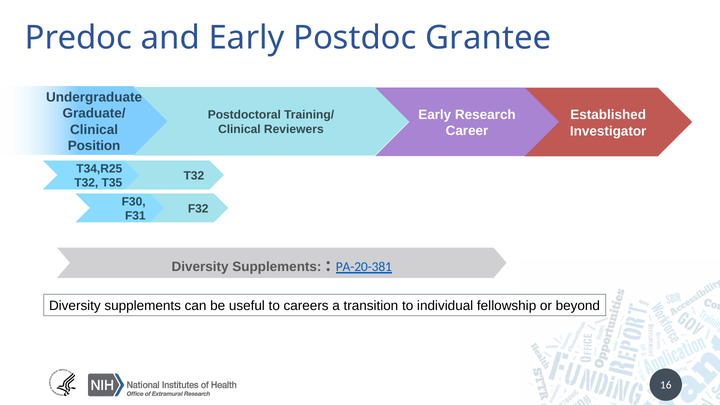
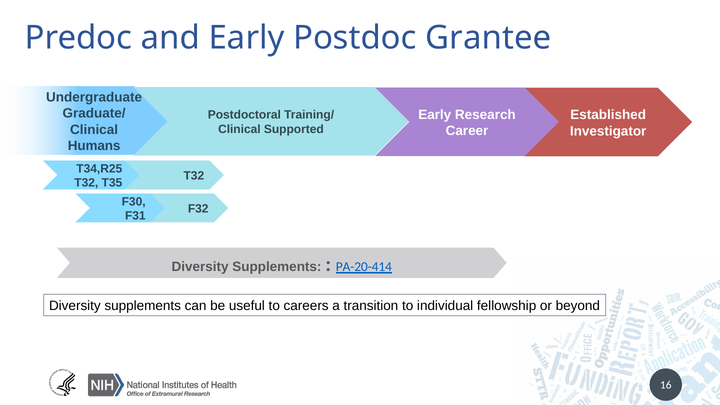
Reviewers: Reviewers -> Supported (294, 129)
Position: Position -> Humans (94, 146)
PA-20-381: PA-20-381 -> PA-20-414 (364, 267)
